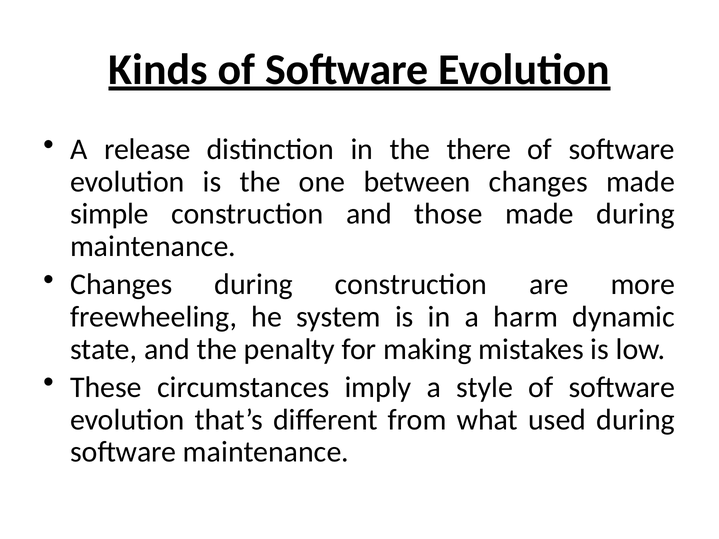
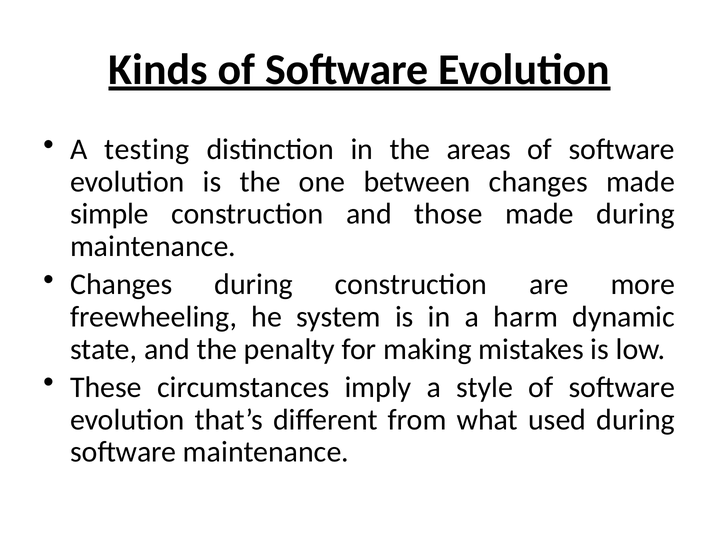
release: release -> testing (147, 149)
there: there -> areas (479, 149)
